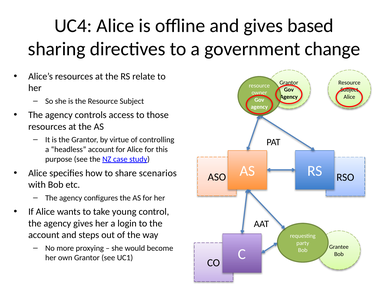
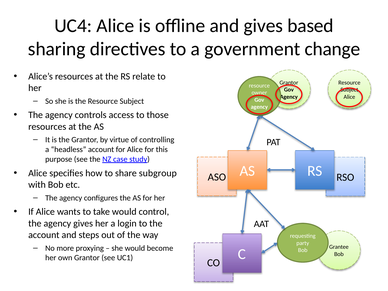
scenarios: scenarios -> subgroup (158, 173)
take young: young -> would (124, 212)
